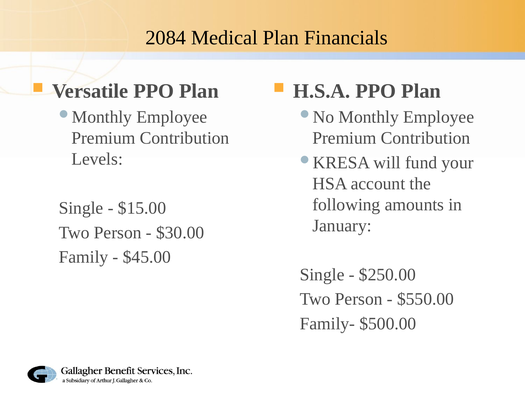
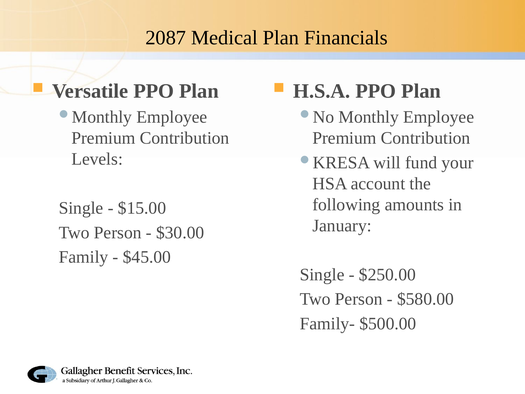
2084: 2084 -> 2087 (166, 38)
$550.00: $550.00 -> $580.00 (426, 299)
